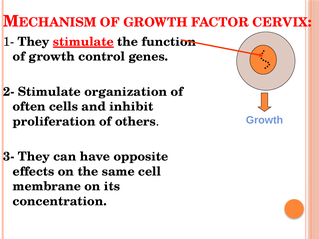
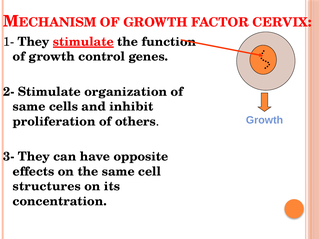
often: often -> same (29, 107)
membrane: membrane -> structures (47, 187)
